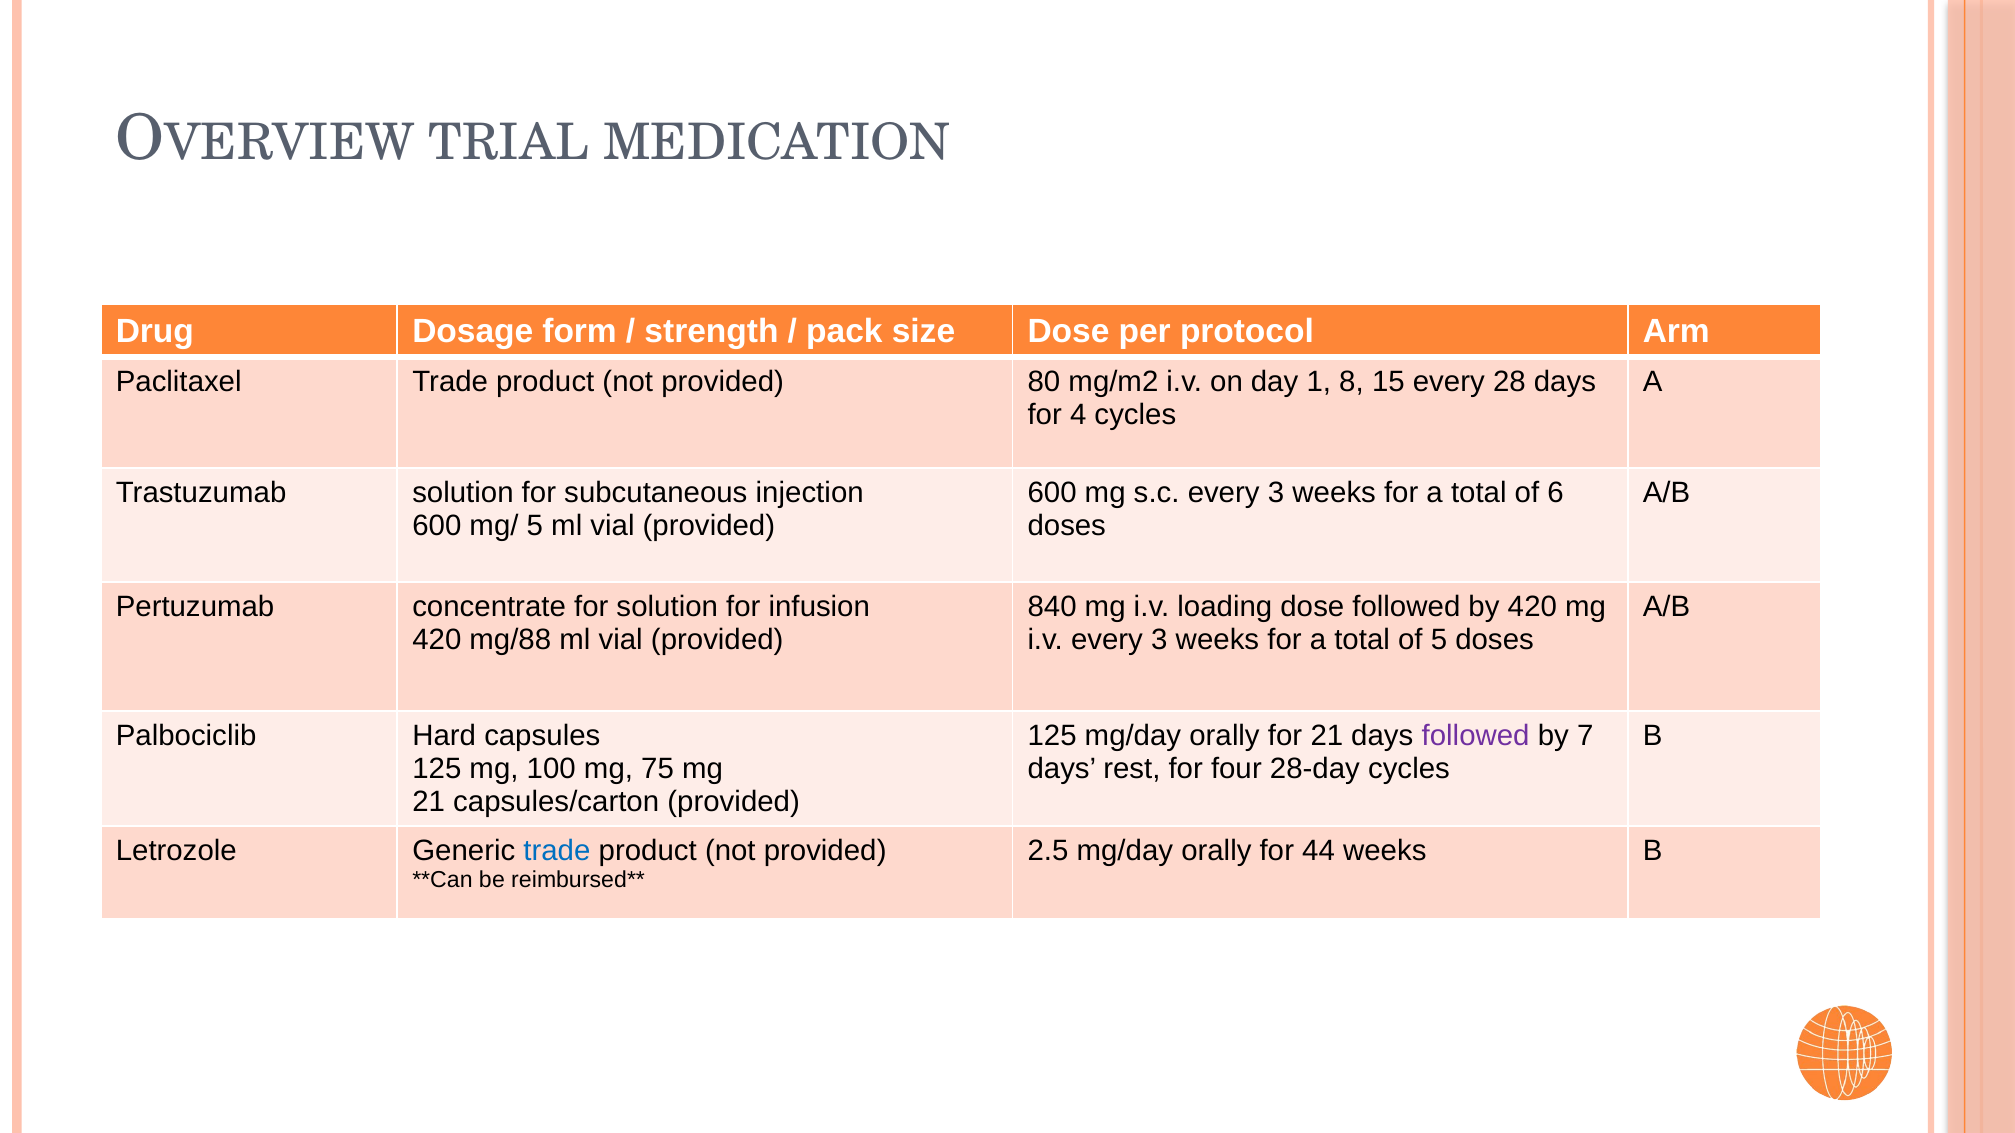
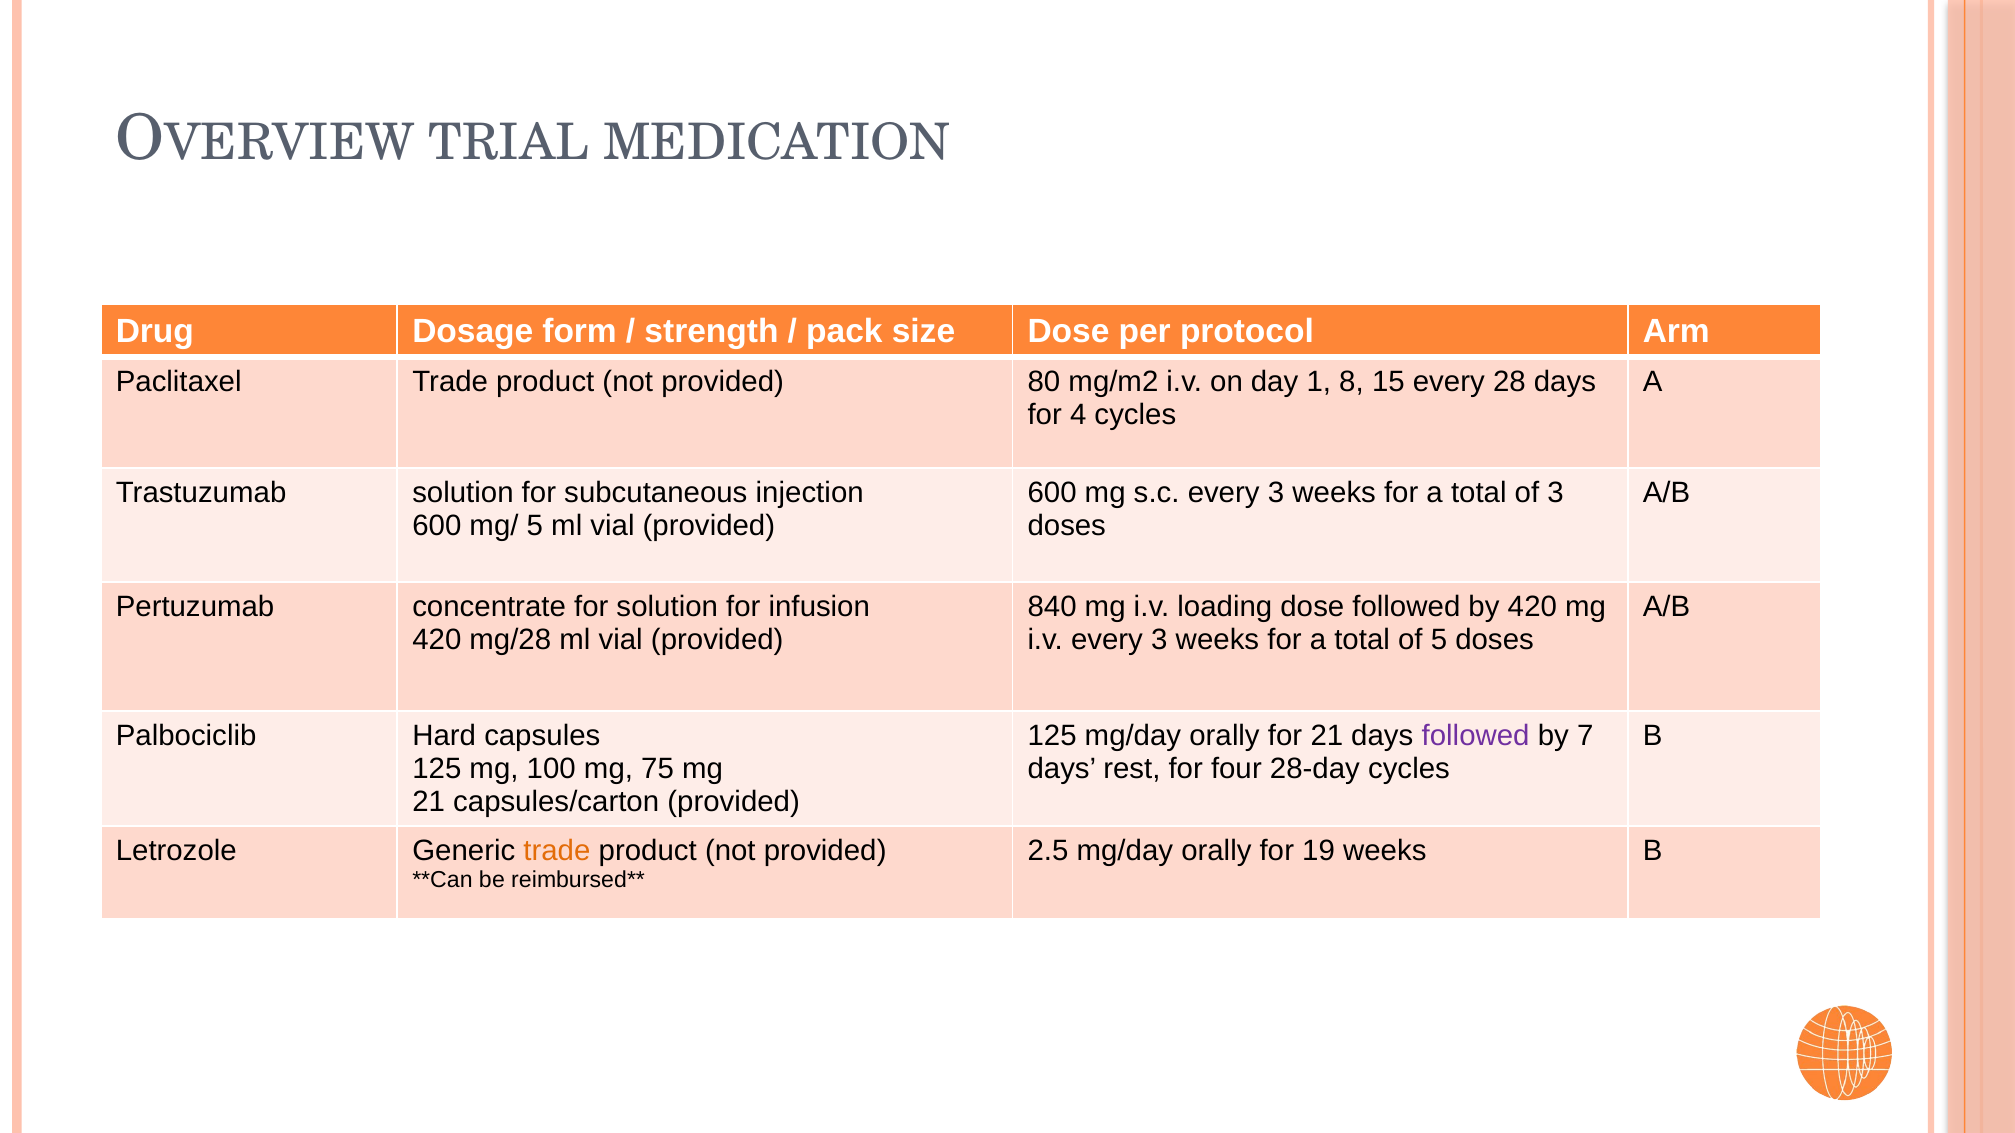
of 6: 6 -> 3 (1556, 493)
mg/88: mg/88 -> mg/28 (510, 640)
trade colour: blue -> orange (557, 851)
44: 44 -> 19 (1319, 851)
